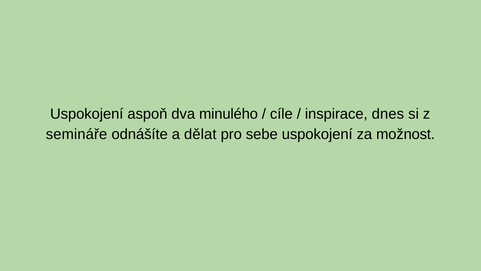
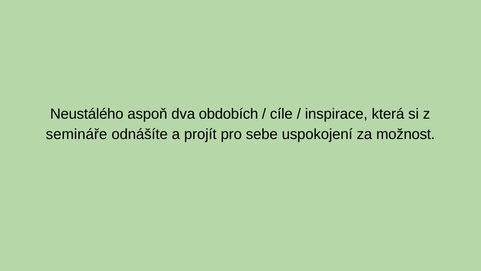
Uspokojení: Uspokojení -> Neustálého (87, 114)
minulého: minulého -> obdobích (229, 114)
dnes: dnes -> která (388, 114)
dělat: dělat -> projít (200, 134)
